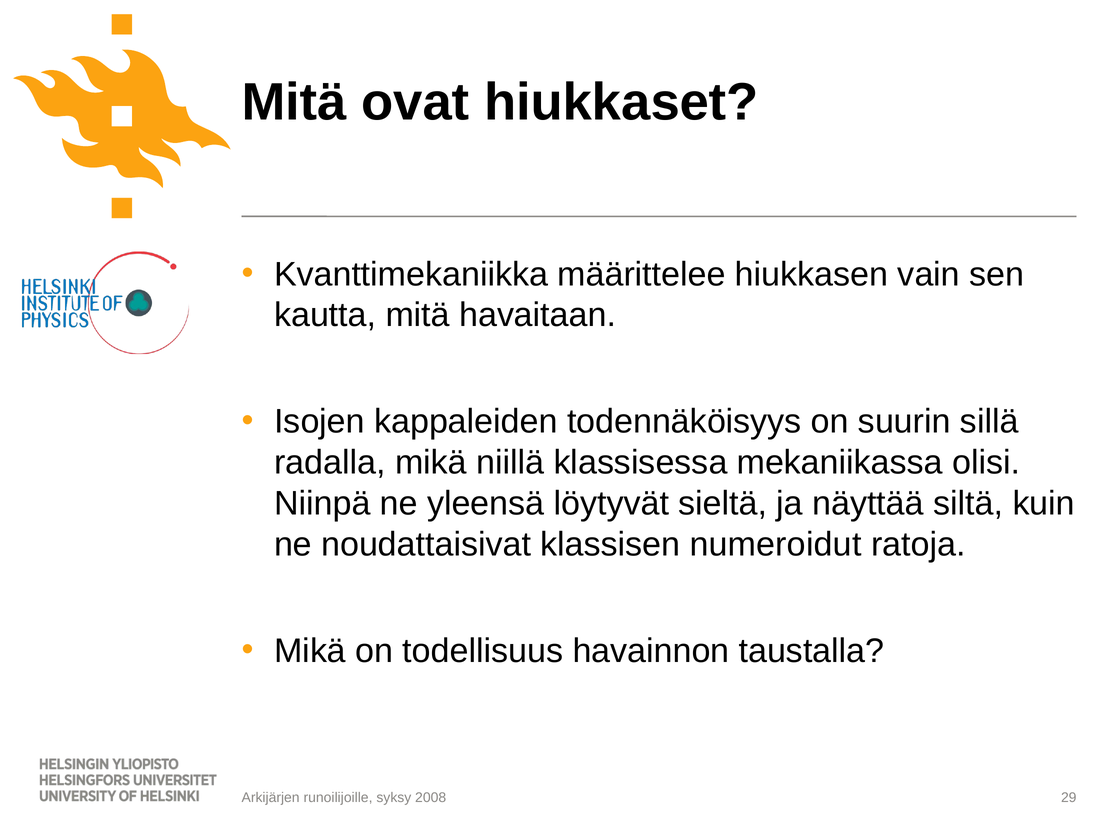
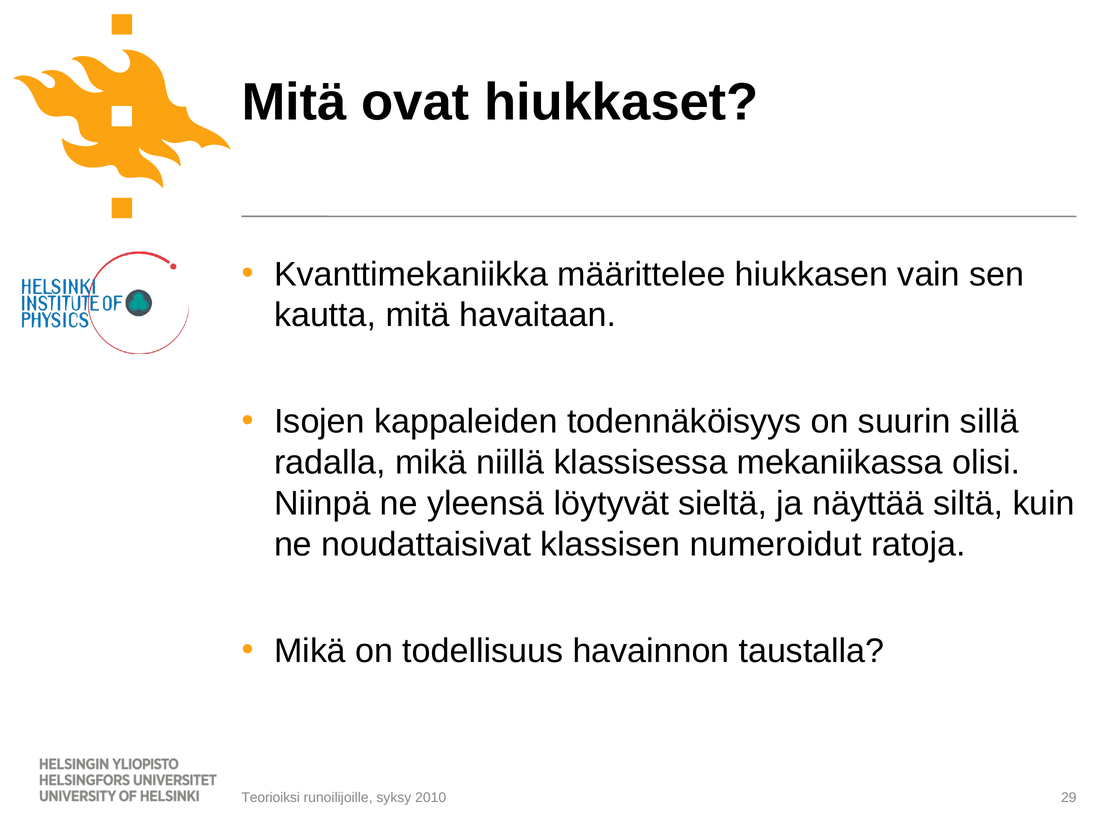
Arkijärjen: Arkijärjen -> Teorioiksi (271, 798)
2008: 2008 -> 2010 (431, 798)
